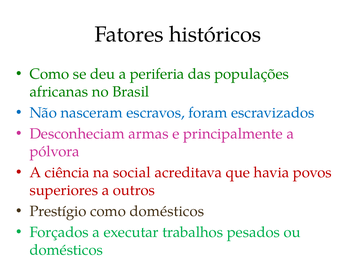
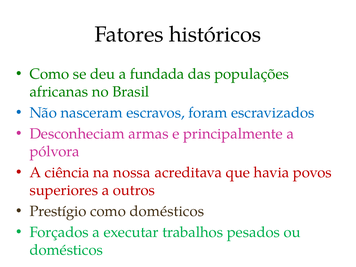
periferia: periferia -> fundada (157, 74)
social: social -> nossa (132, 173)
